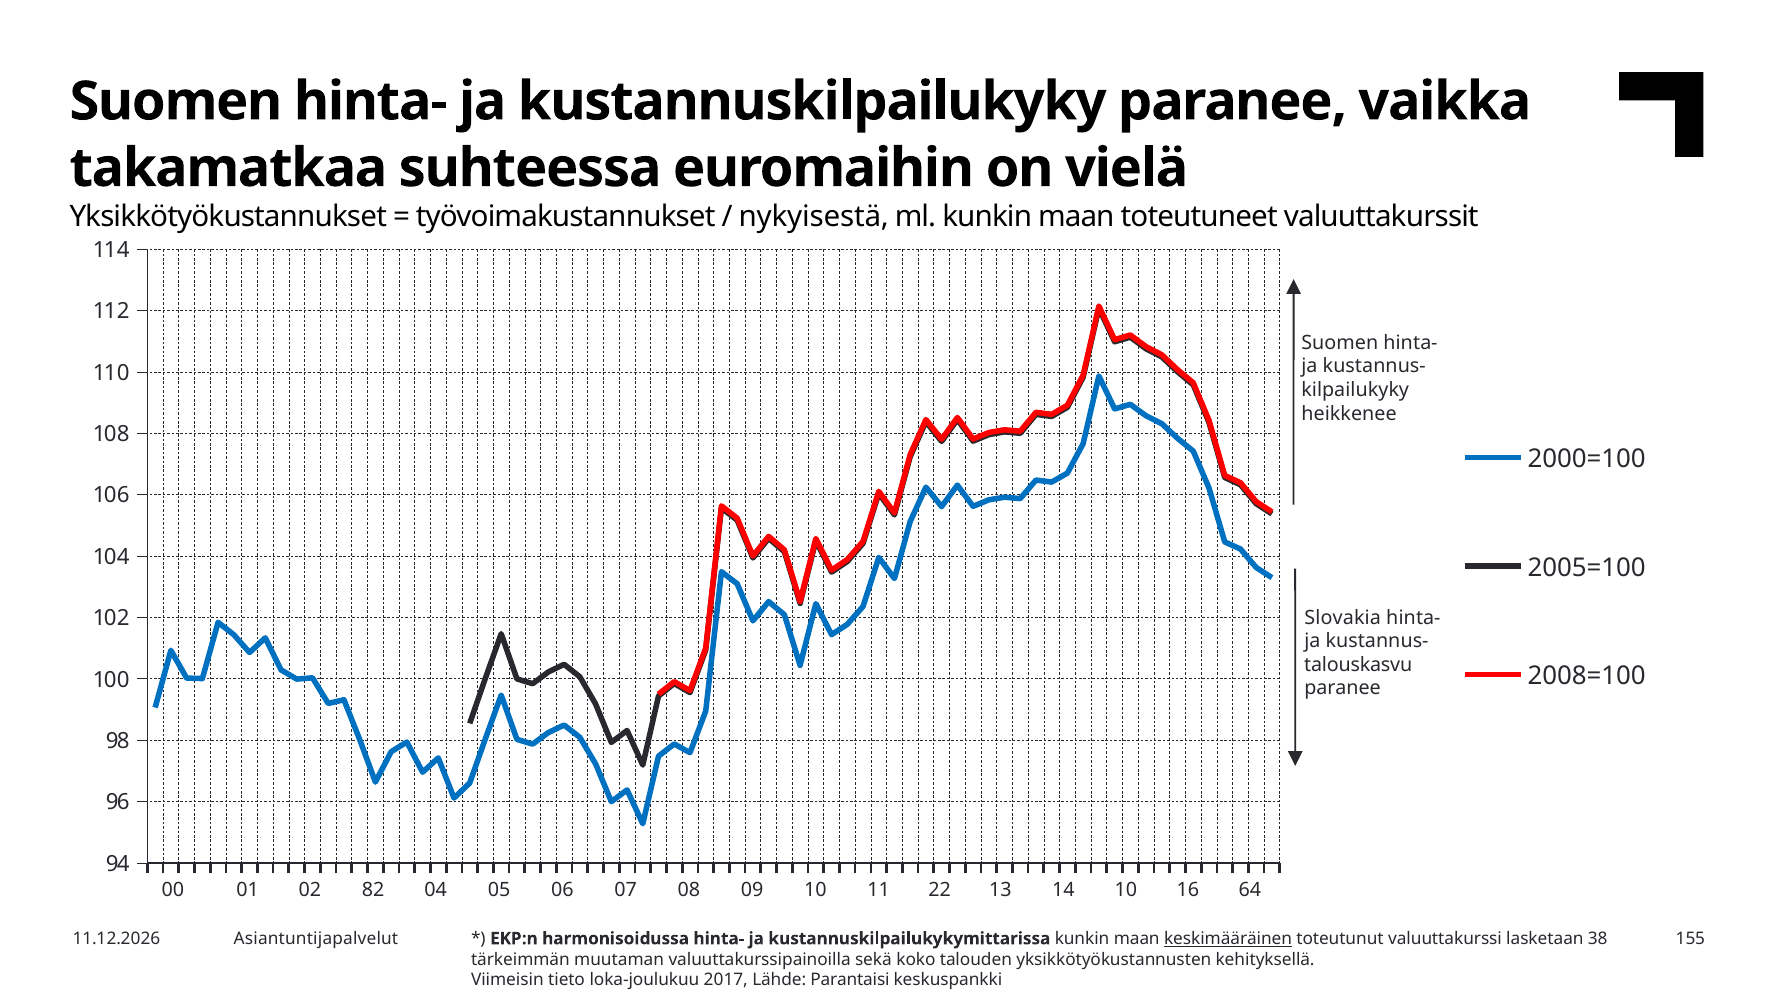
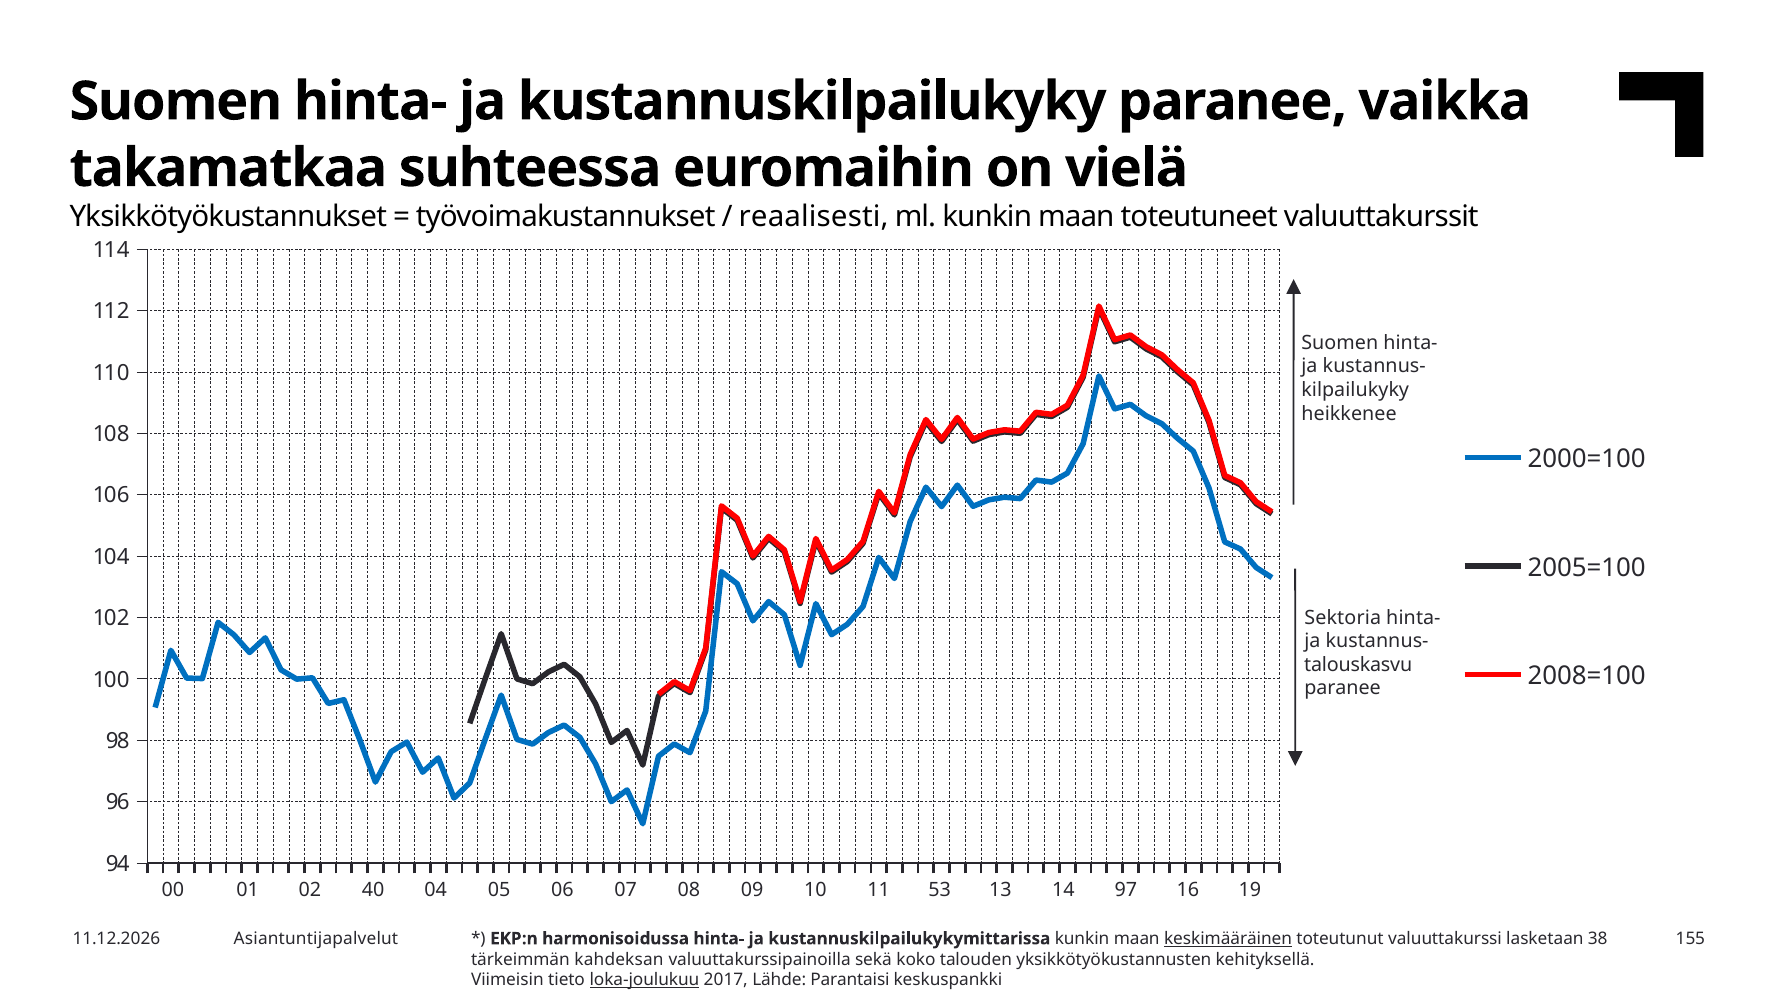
nykyisestä: nykyisestä -> reaalisesti (814, 217)
Slovakia: Slovakia -> Sektoria (1343, 618)
82: 82 -> 40 (373, 890)
22: 22 -> 53 (940, 890)
14 10: 10 -> 97 (1126, 890)
64: 64 -> 19 (1250, 890)
muutaman: muutaman -> kahdeksan (619, 959)
loka-joulukuu underline: none -> present (644, 980)
